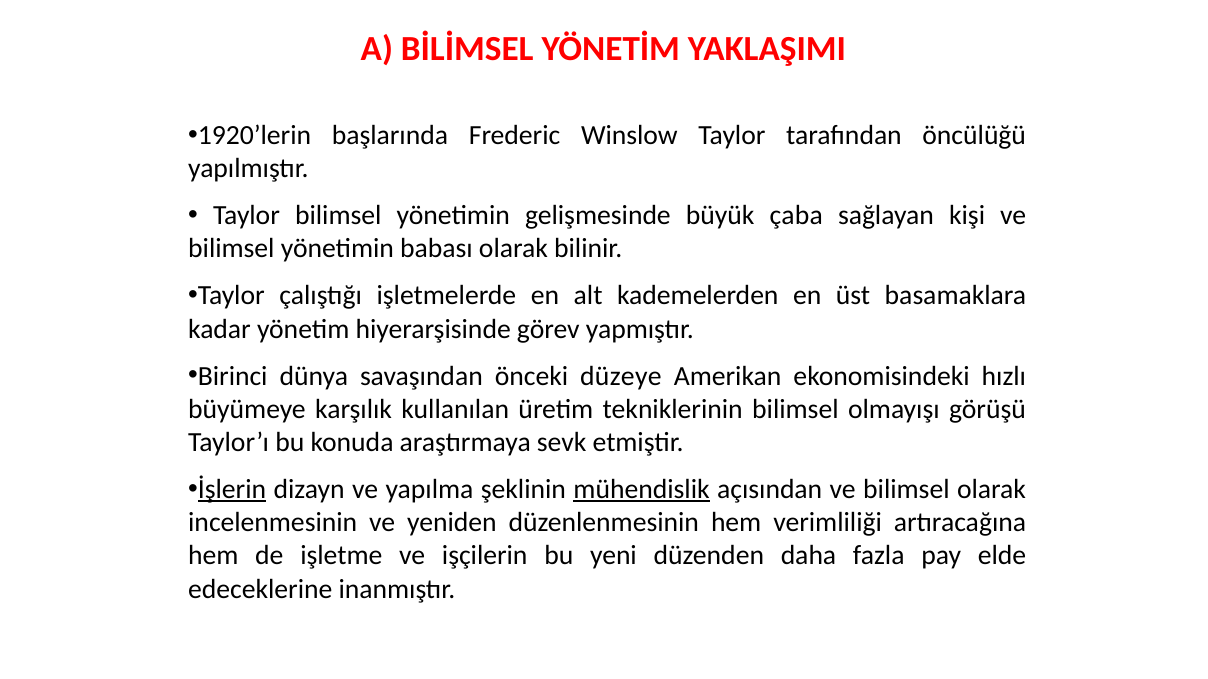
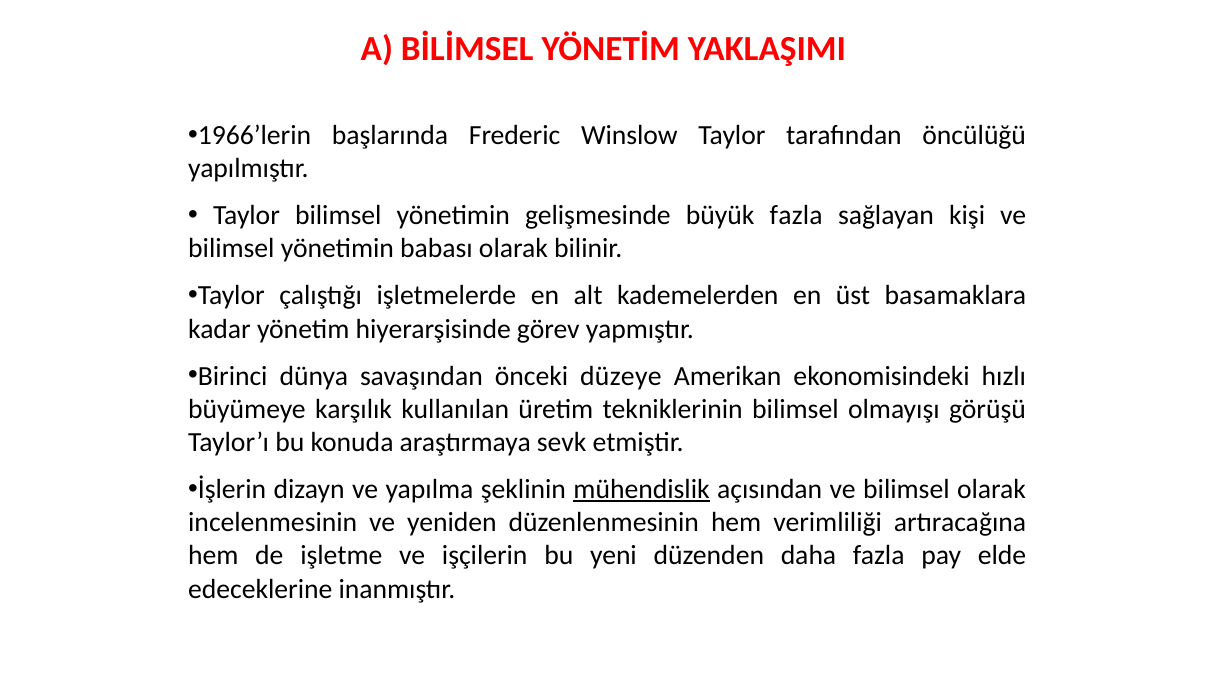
1920’lerin: 1920’lerin -> 1966’lerin (255, 136)
büyük çaba: çaba -> fazla (796, 216)
İşlerin underline: present -> none (232, 490)
